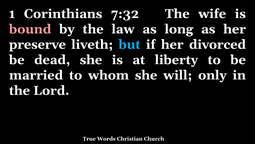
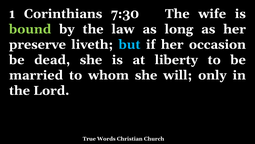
7:32: 7:32 -> 7:30 (125, 14)
bound colour: pink -> light green (30, 29)
divorced: divorced -> occasion (217, 44)
